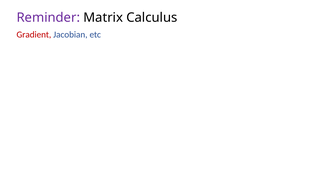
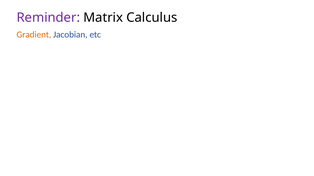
Gradient colour: red -> orange (34, 35)
